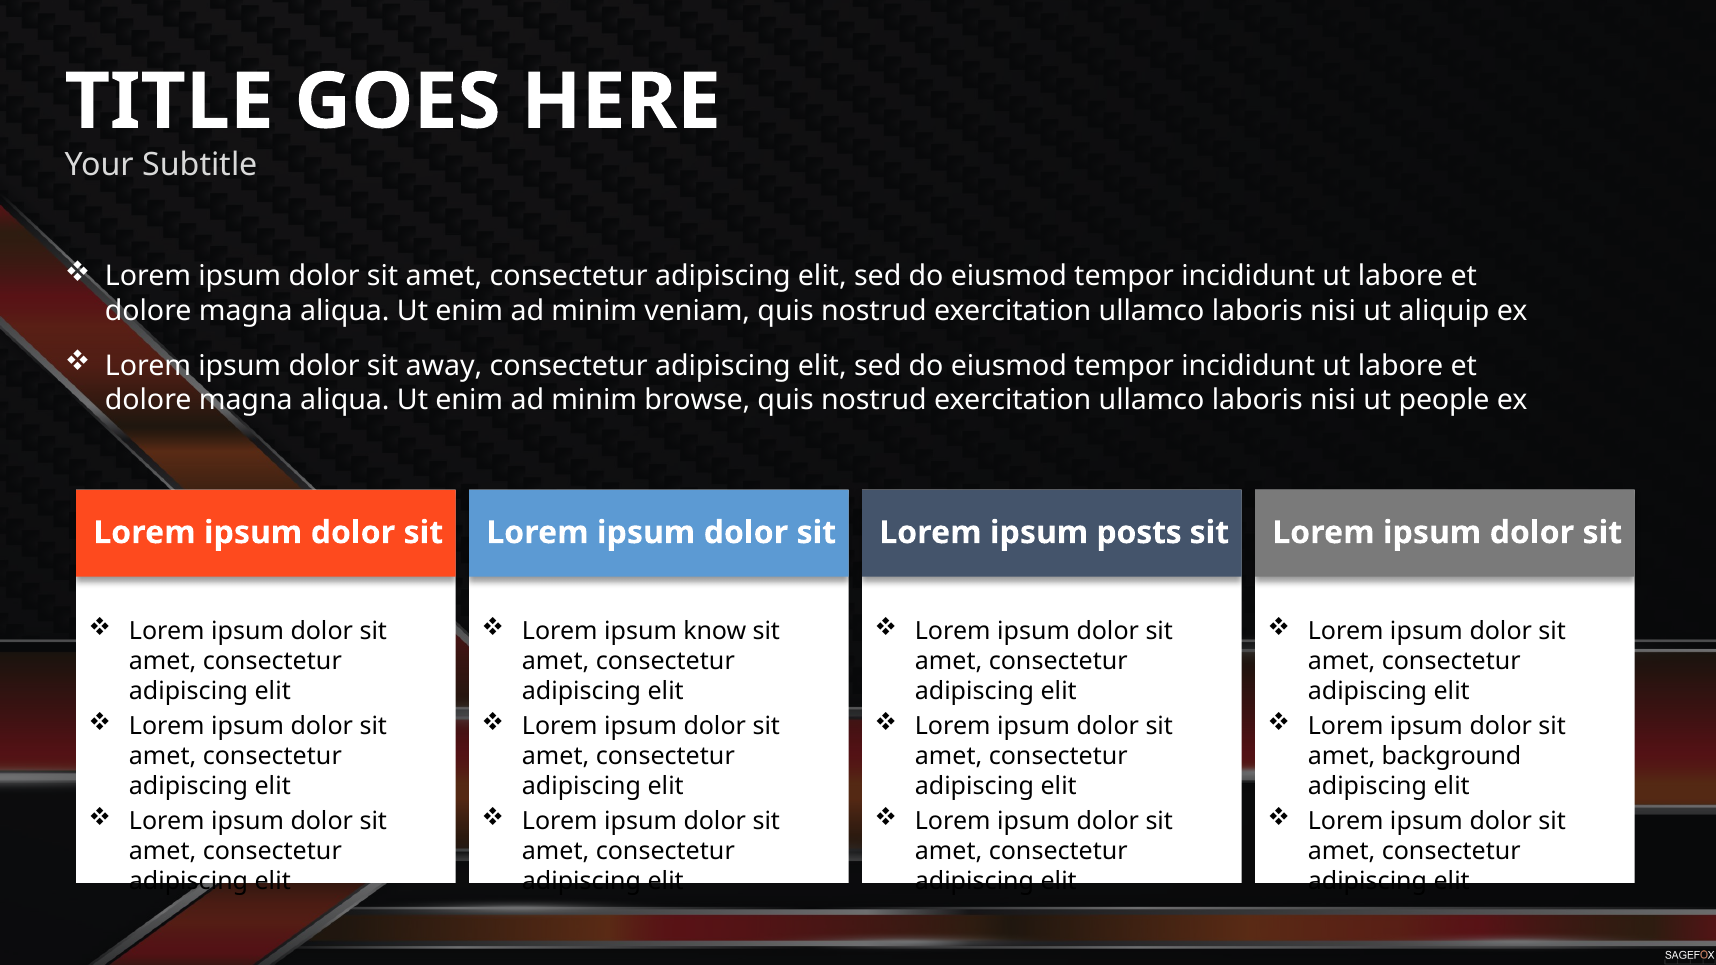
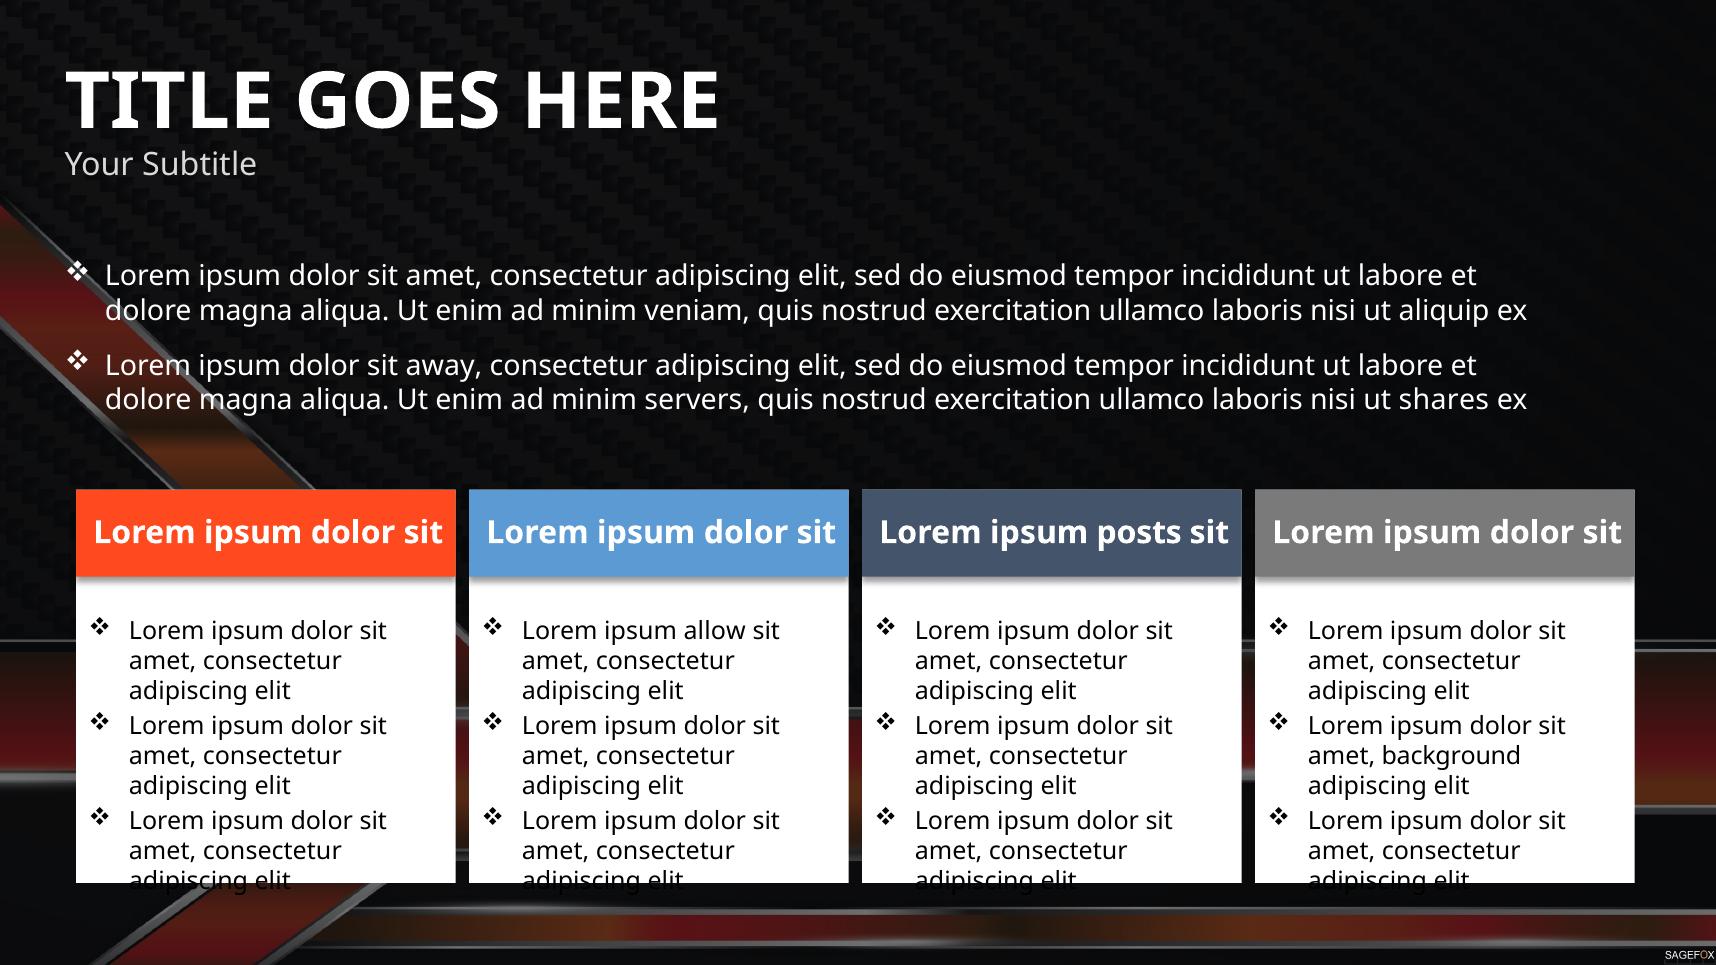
browse: browse -> servers (697, 400)
people: people -> shares (1444, 400)
know: know -> allow (715, 631)
